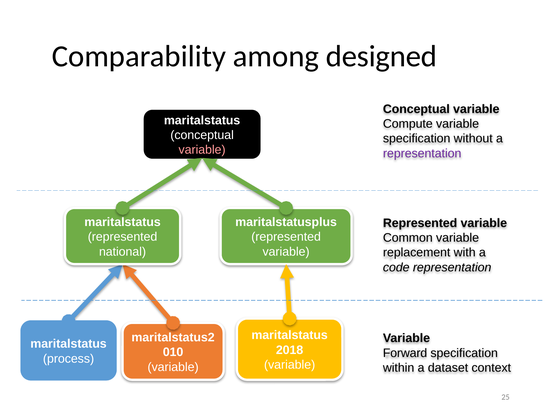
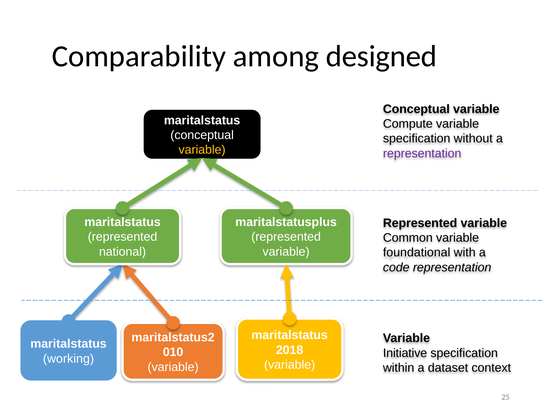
variable colour: pink -> yellow (202, 150)
replacement: replacement -> foundational (417, 252)
Forward: Forward -> Initiative (405, 353)
process: process -> working (68, 358)
